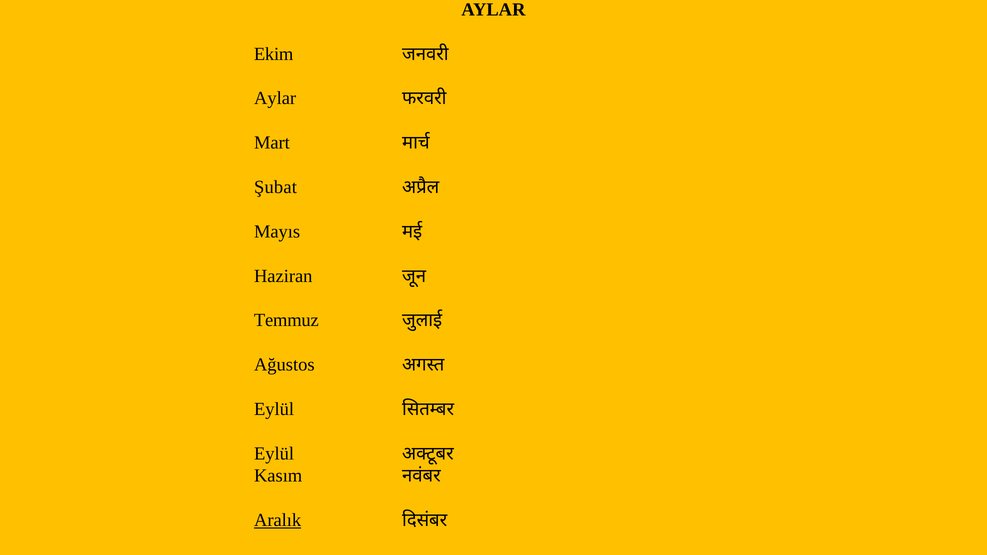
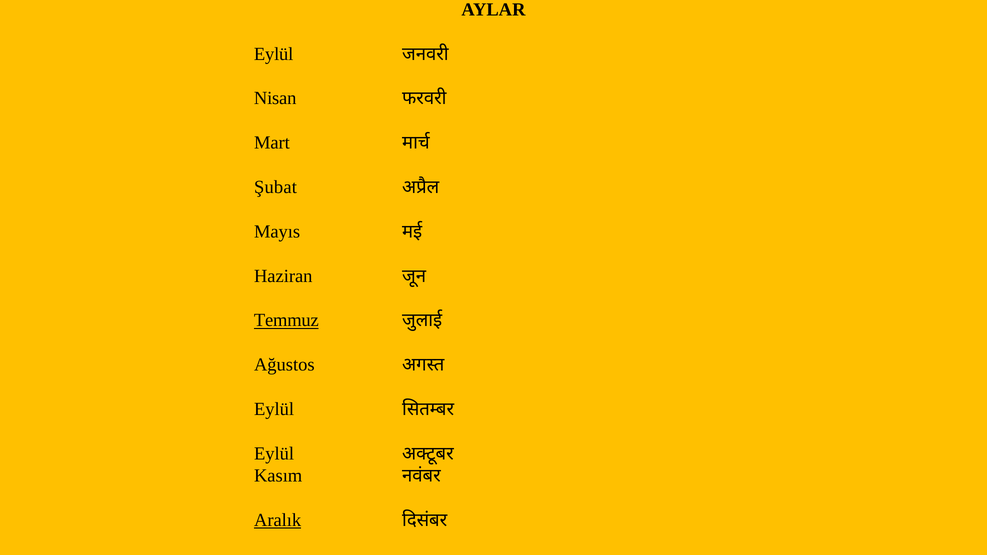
Ekim: Ekim -> Eylül (274, 54)
Aylar: Aylar -> Nisan (275, 98)
Temmuz underline: none -> present (286, 320)
